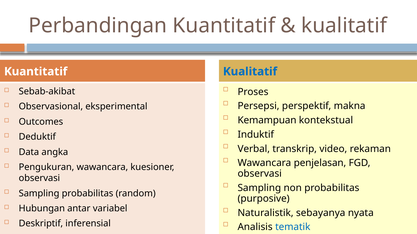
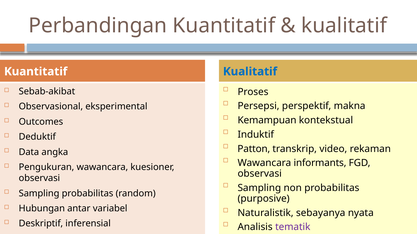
Verbal: Verbal -> Patton (254, 149)
penjelasan: penjelasan -> informants (320, 163)
tematik colour: blue -> purple (293, 228)
